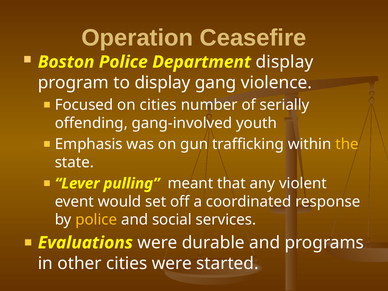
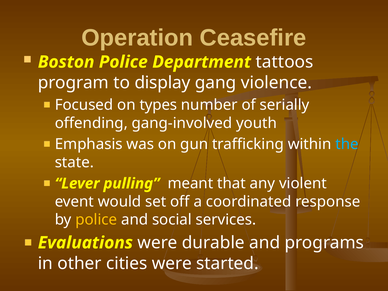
Department display: display -> tattoos (285, 62)
on cities: cities -> types (158, 105)
the colour: yellow -> light blue (347, 144)
